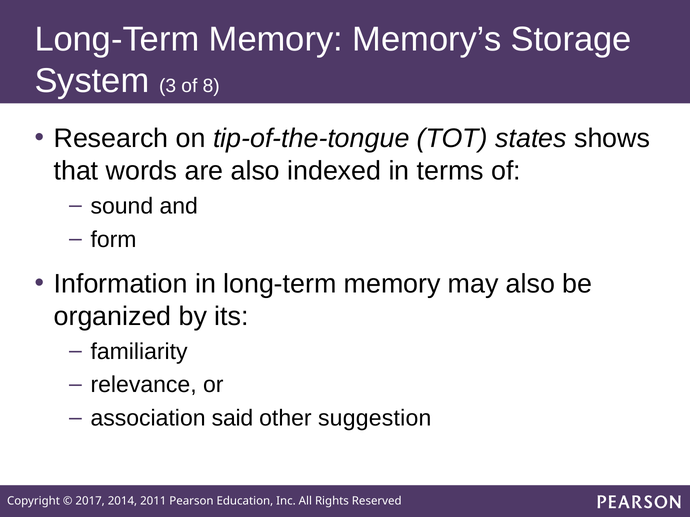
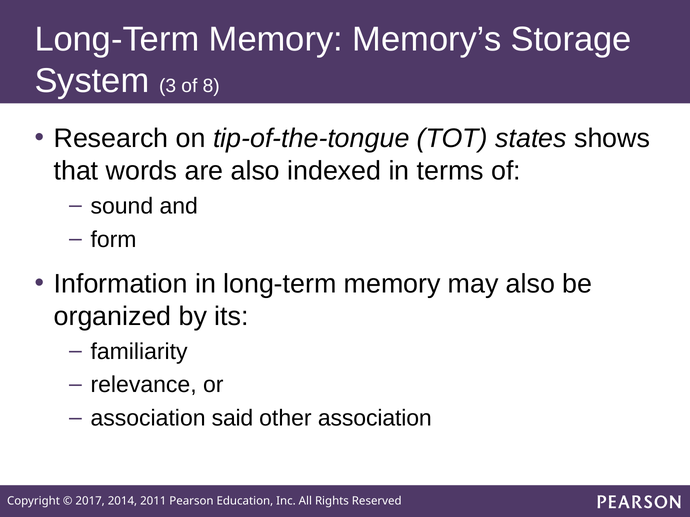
other suggestion: suggestion -> association (375, 419)
